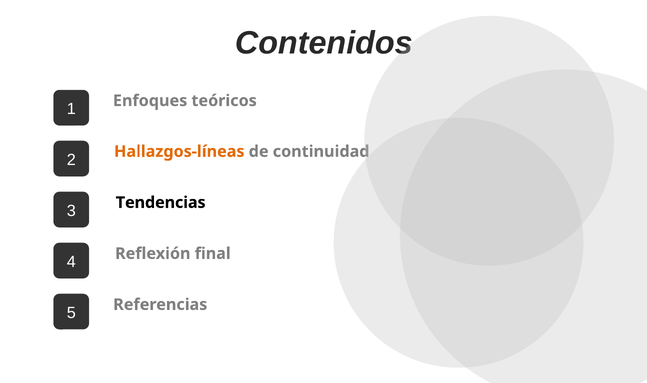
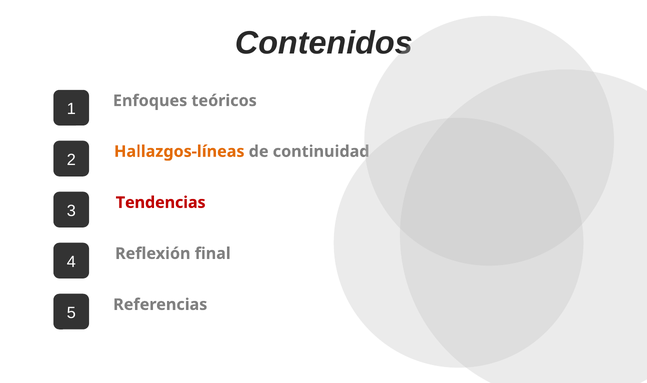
Tendencias colour: black -> red (161, 202)
